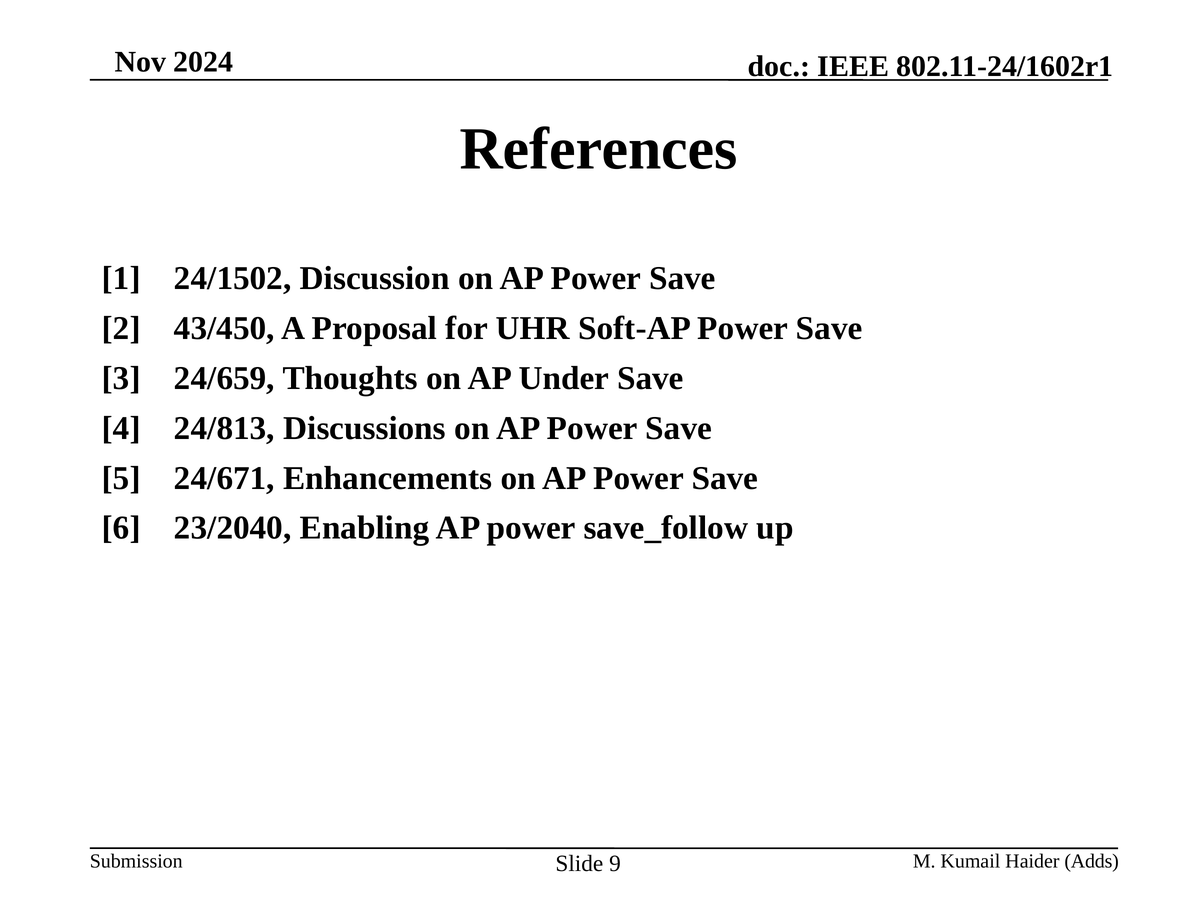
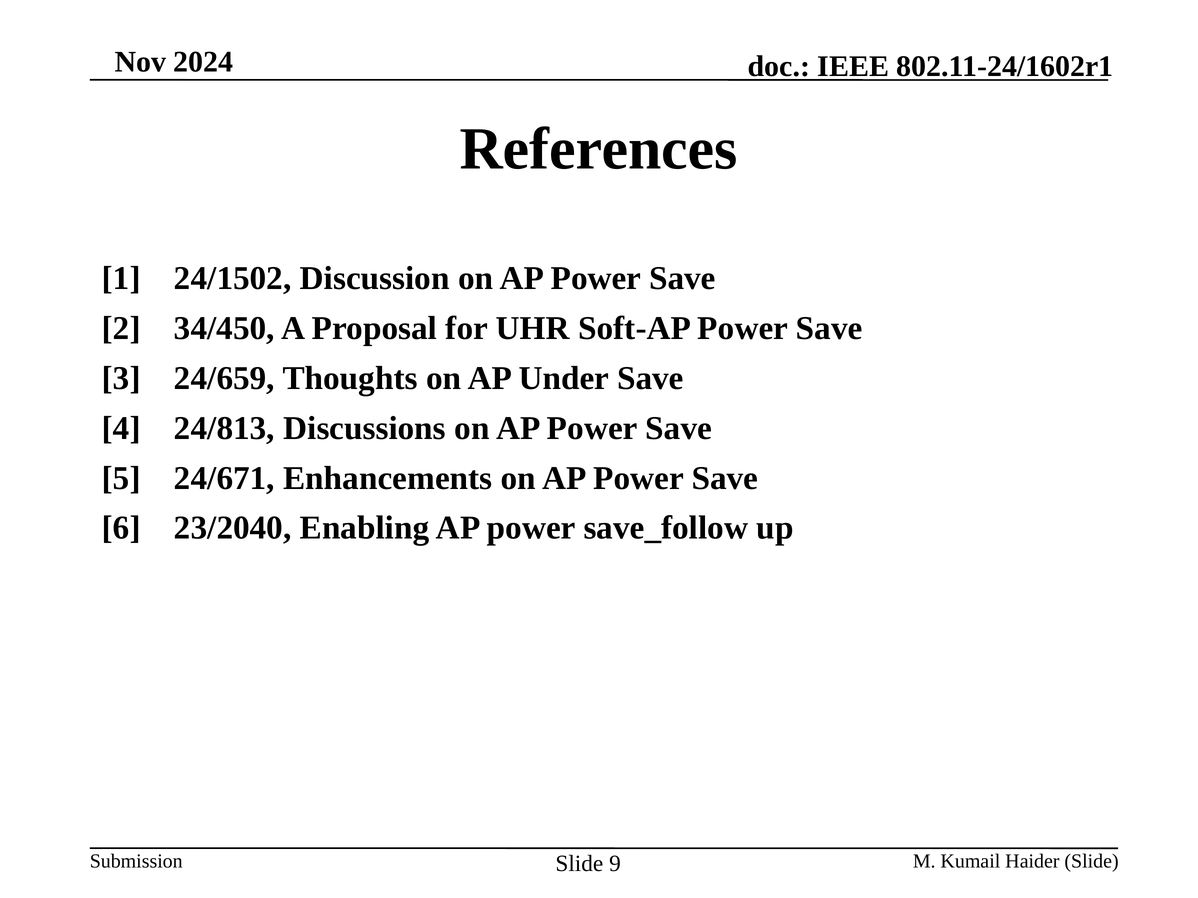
43/450: 43/450 -> 34/450 (224, 329)
Haider Adds: Adds -> Slide (1092, 862)
